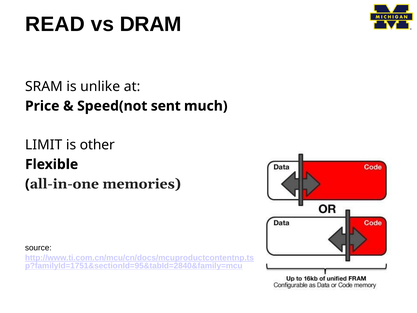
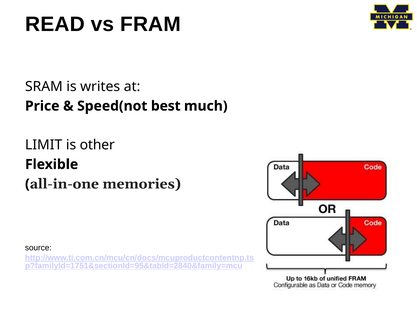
DRAM: DRAM -> FRAM (151, 24)
unlike: unlike -> writes (100, 86)
sent: sent -> best (166, 106)
